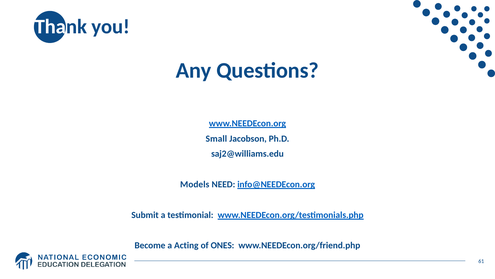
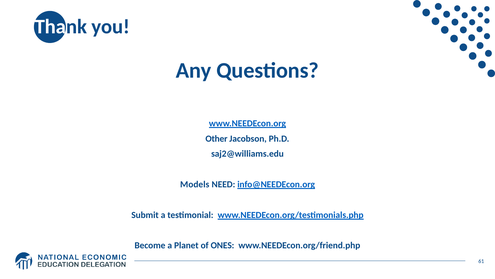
Small: Small -> Other (216, 138)
Acting: Acting -> Planet (186, 245)
